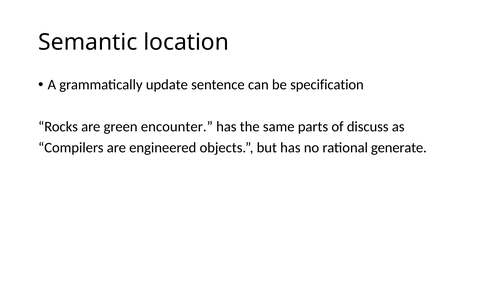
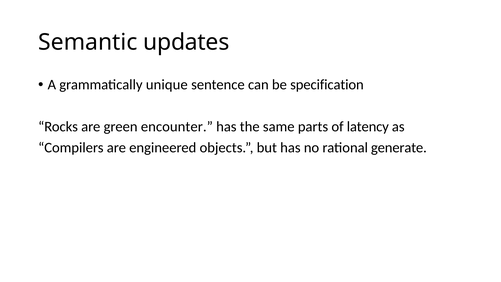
location: location -> updates (186, 42)
update: update -> unique (167, 85)
discuss: discuss -> latency (368, 127)
